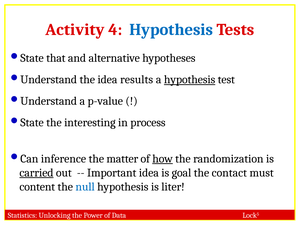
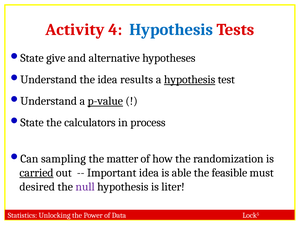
that: that -> give (56, 58)
p-value underline: none -> present (105, 101)
interesting: interesting -> calculators (90, 123)
inference: inference -> sampling (63, 159)
how underline: present -> none (163, 159)
goal: goal -> able (182, 173)
contact: contact -> feasible (229, 173)
content: content -> desired (37, 187)
null colour: blue -> purple (85, 187)
